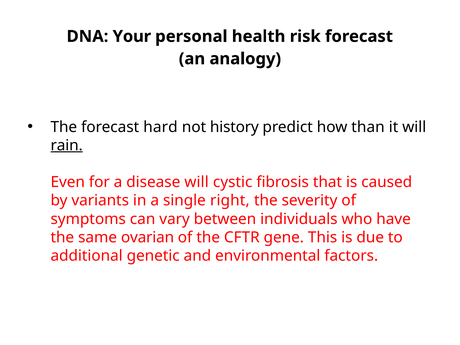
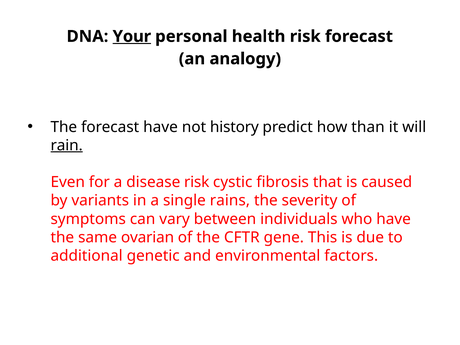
Your underline: none -> present (132, 36)
forecast hard: hard -> have (161, 127)
disease will: will -> risk (197, 182)
right: right -> rains (230, 201)
